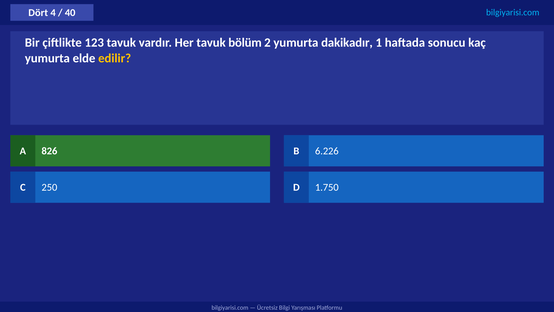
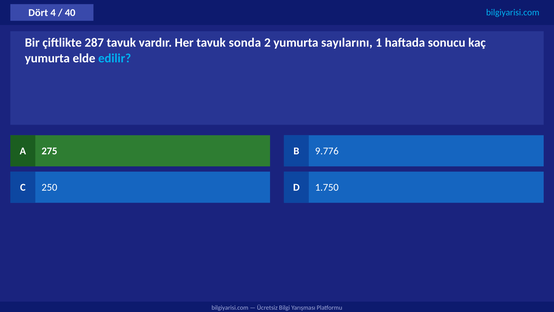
123: 123 -> 287 (94, 43)
bölüm: bölüm -> sonda (245, 43)
dakikadır: dakikadır -> sayılarını (347, 43)
edilir colour: yellow -> light blue (115, 58)
826: 826 -> 275 (49, 151)
6.226: 6.226 -> 9.776 (327, 151)
